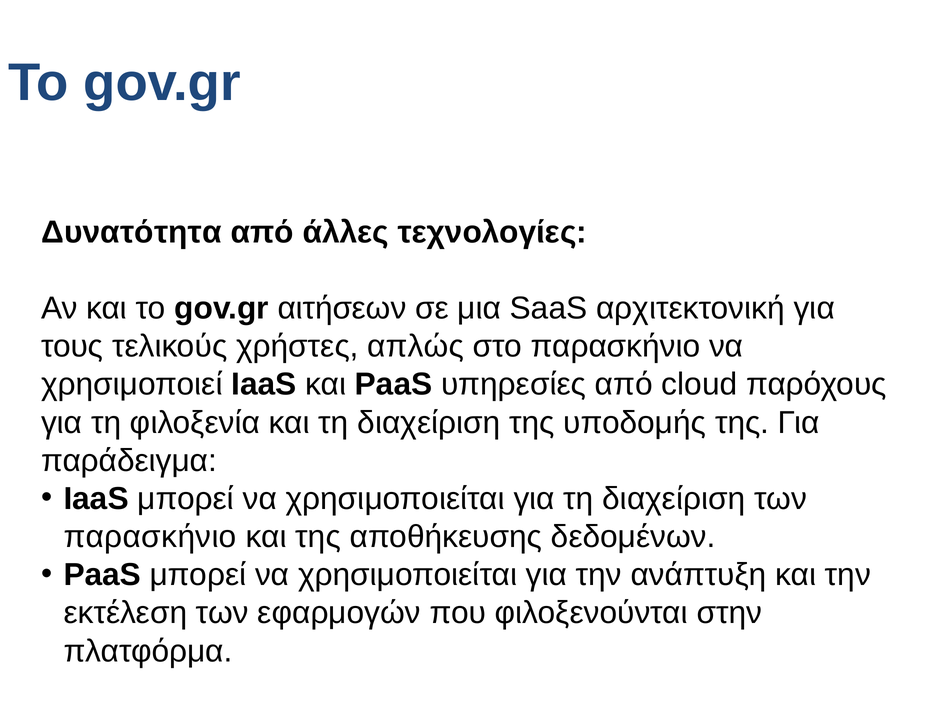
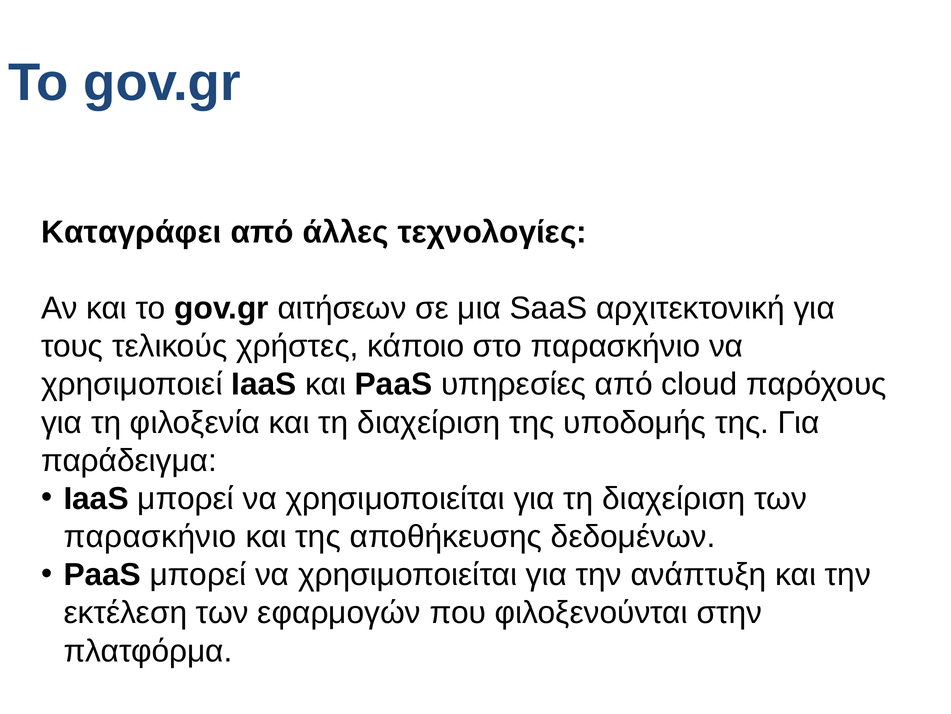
Δυνατότητα: Δυνατότητα -> Καταγράφει (131, 232)
απλώς: απλώς -> κάποιο (416, 346)
